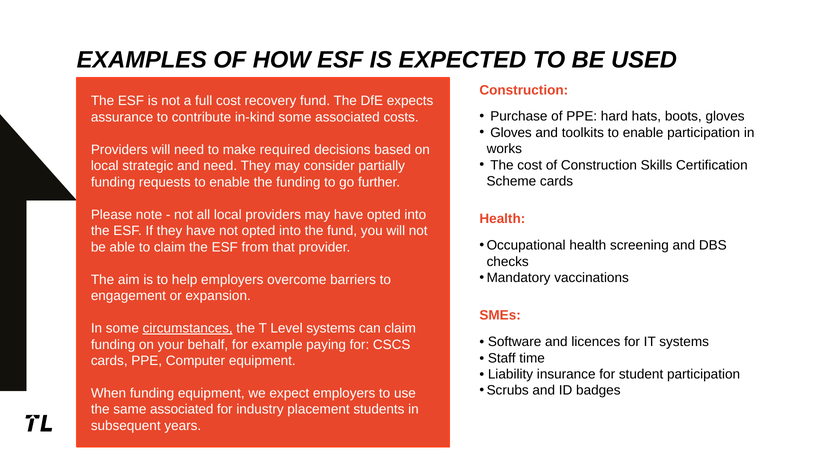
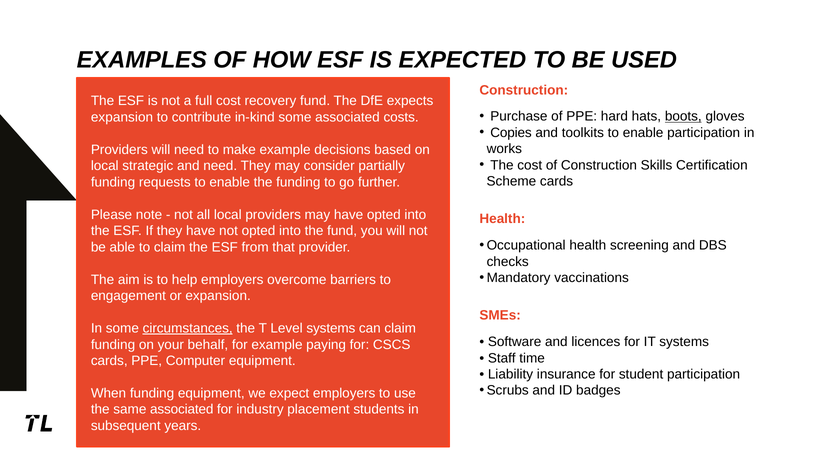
boots underline: none -> present (683, 117)
assurance: assurance -> expansion (122, 117)
Gloves: Gloves -> Copies (511, 133)
make required: required -> example (285, 150)
